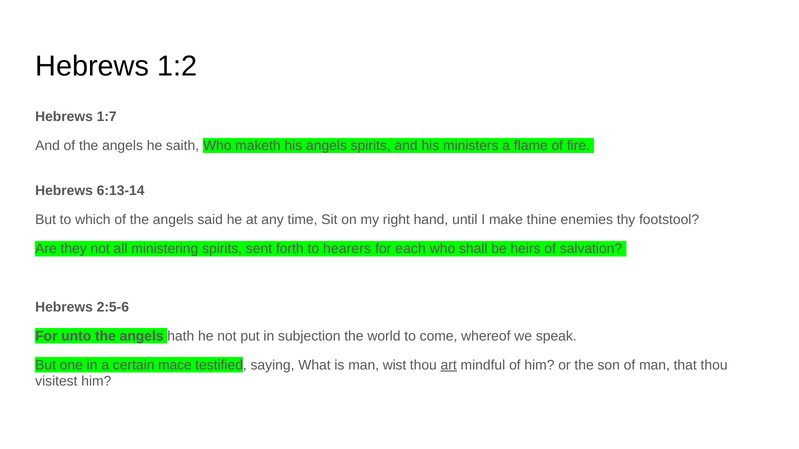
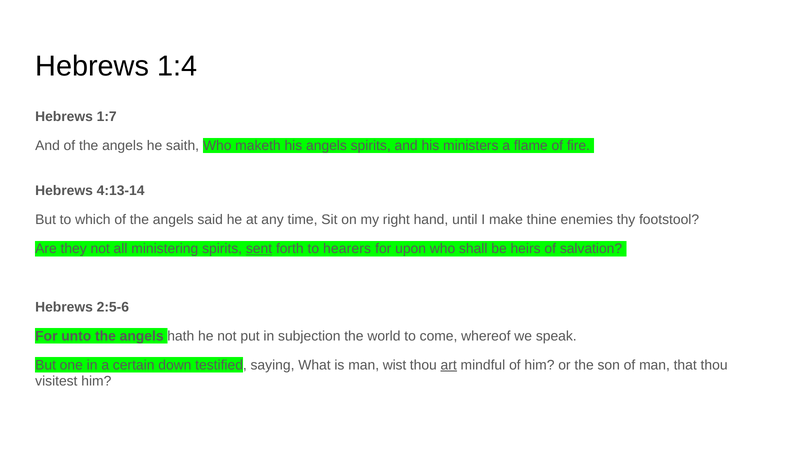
1:2: 1:2 -> 1:4 (177, 66)
6:13-14: 6:13-14 -> 4:13-14 (121, 191)
sent underline: none -> present (259, 249)
each: each -> upon (411, 249)
mace: mace -> down (175, 366)
